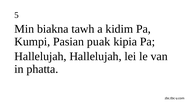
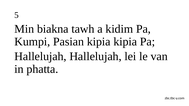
Pasian puak: puak -> kipia (99, 42)
